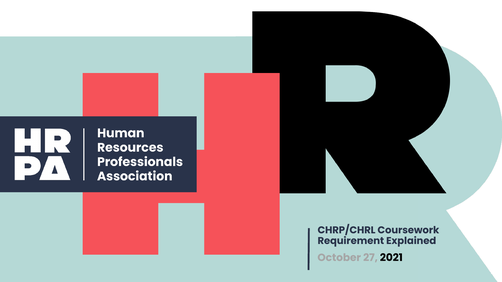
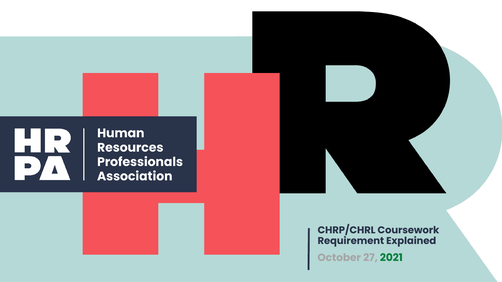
2021 colour: black -> green (391, 258)
